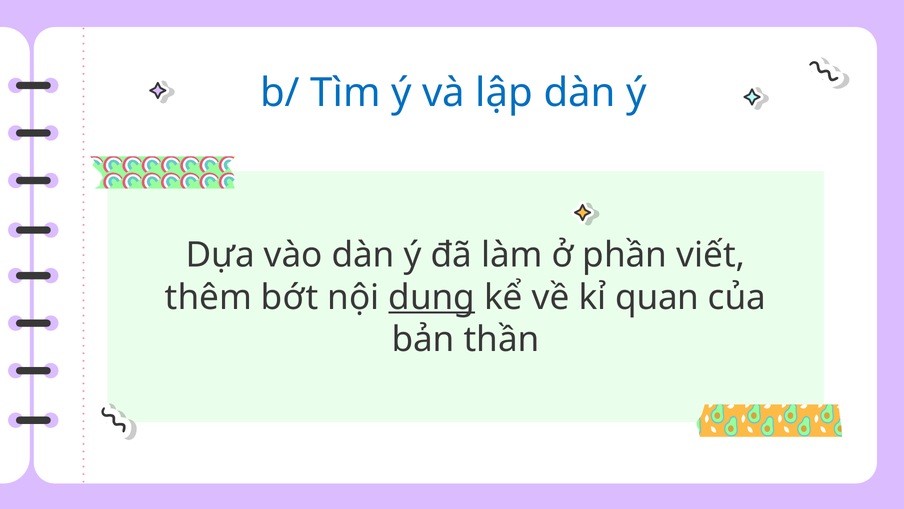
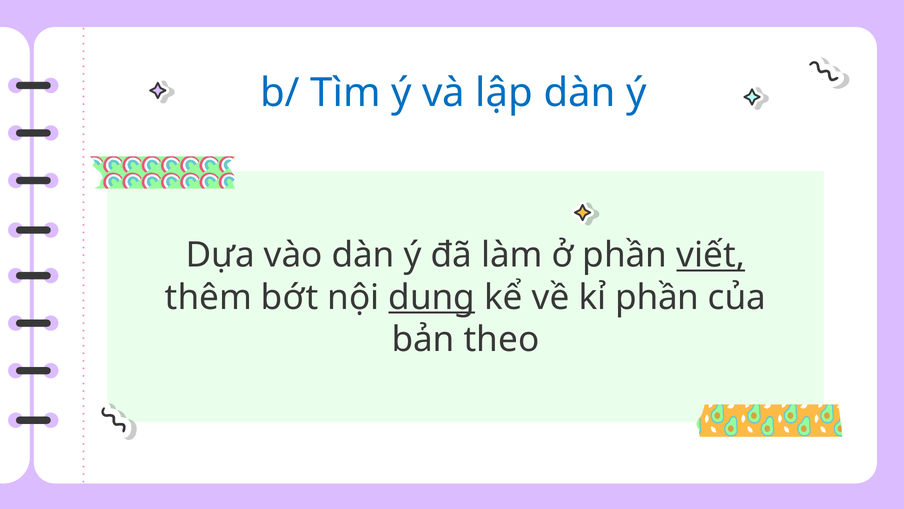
viết underline: none -> present (711, 255)
kỉ quan: quan -> phần (657, 297)
thần: thần -> theo (502, 339)
